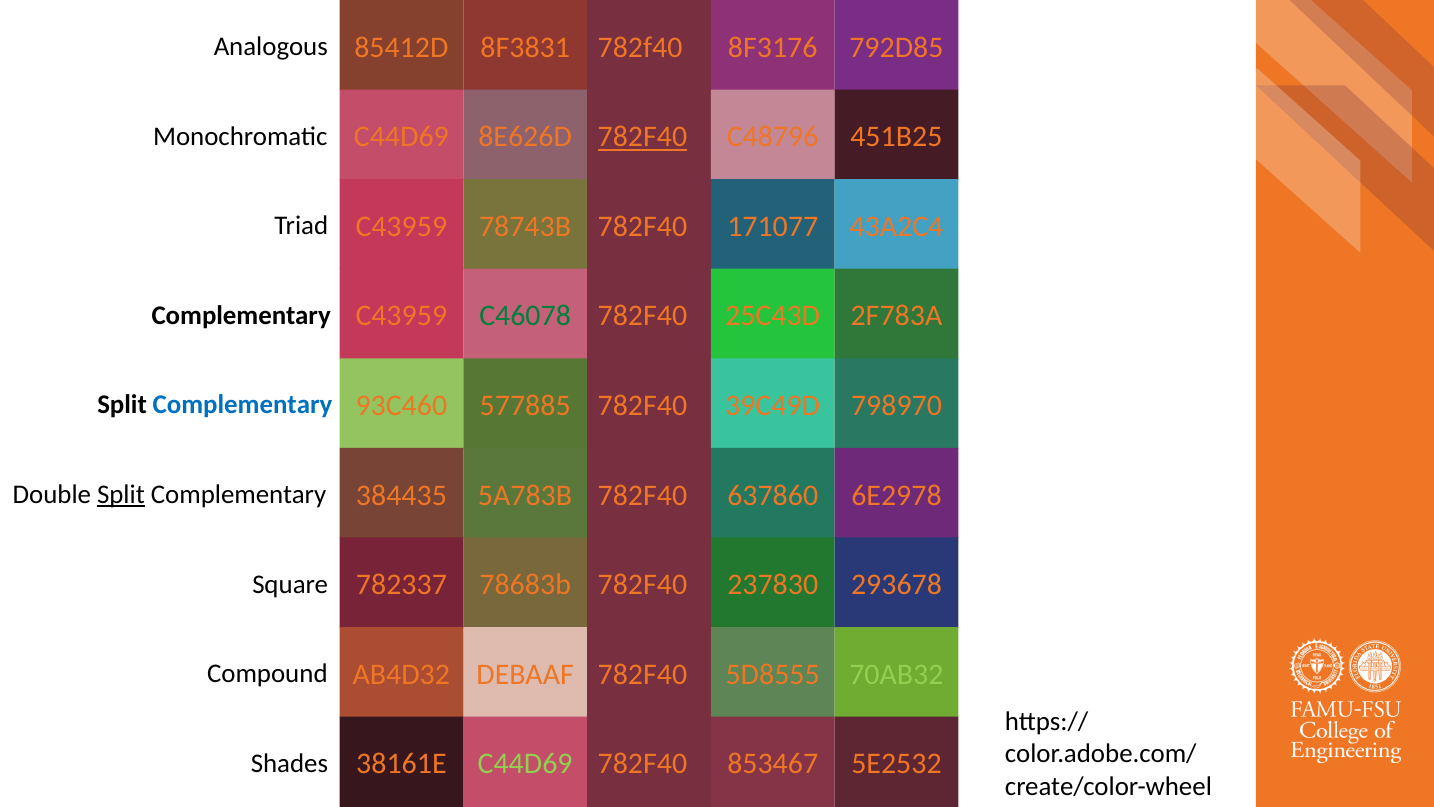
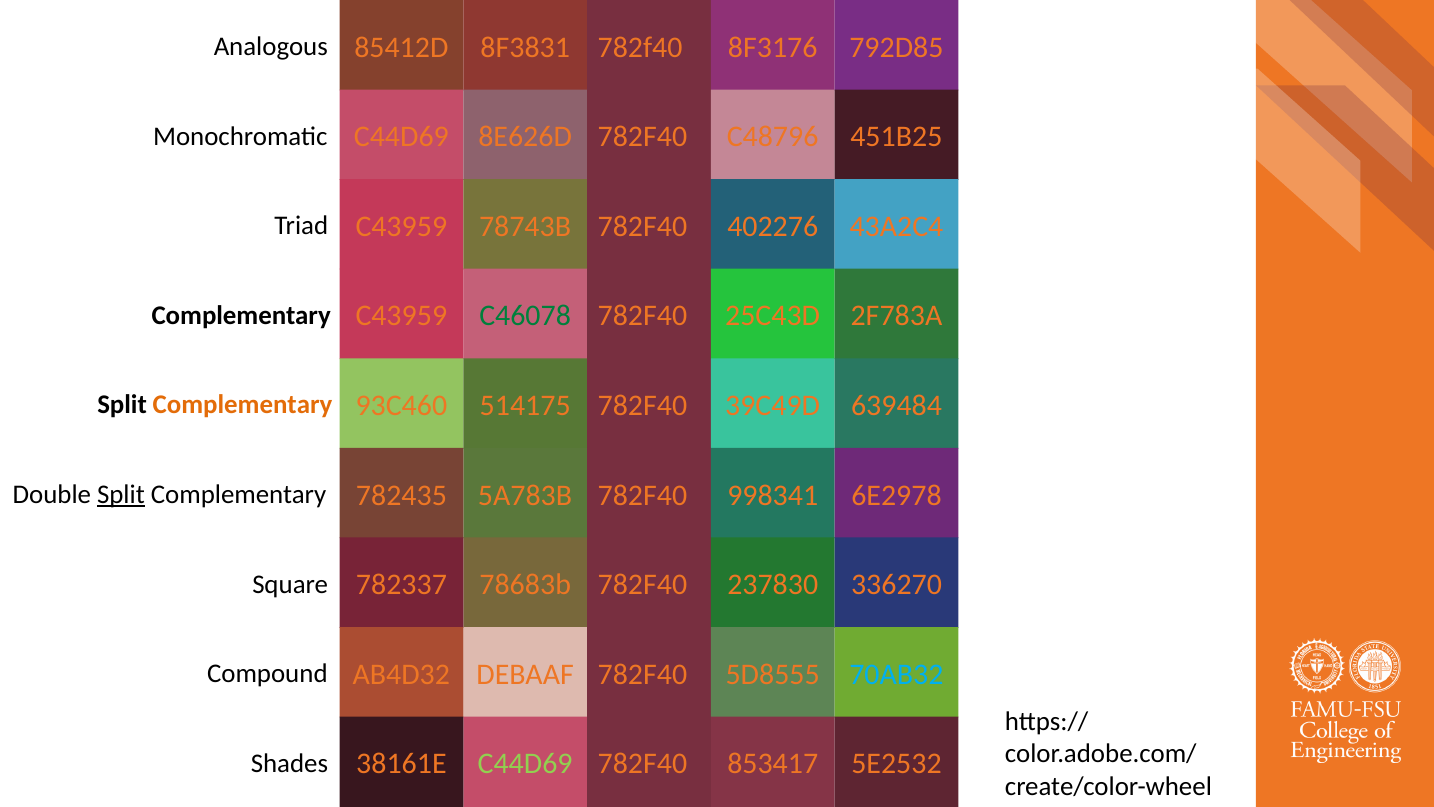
782F40 underline: present -> none (642, 137)
171077: 171077 -> 402276 (773, 226)
Complementary colour: blue -> orange (242, 405)
577885: 577885 -> 514175 (525, 405)
798970: 798970 -> 639484 (896, 405)
384435: 384435 -> 782435 (401, 495)
637860: 637860 -> 998341 (773, 495)
293678: 293678 -> 336270 (896, 584)
70AB32 colour: light green -> light blue (896, 674)
853467: 853467 -> 853417 (773, 764)
